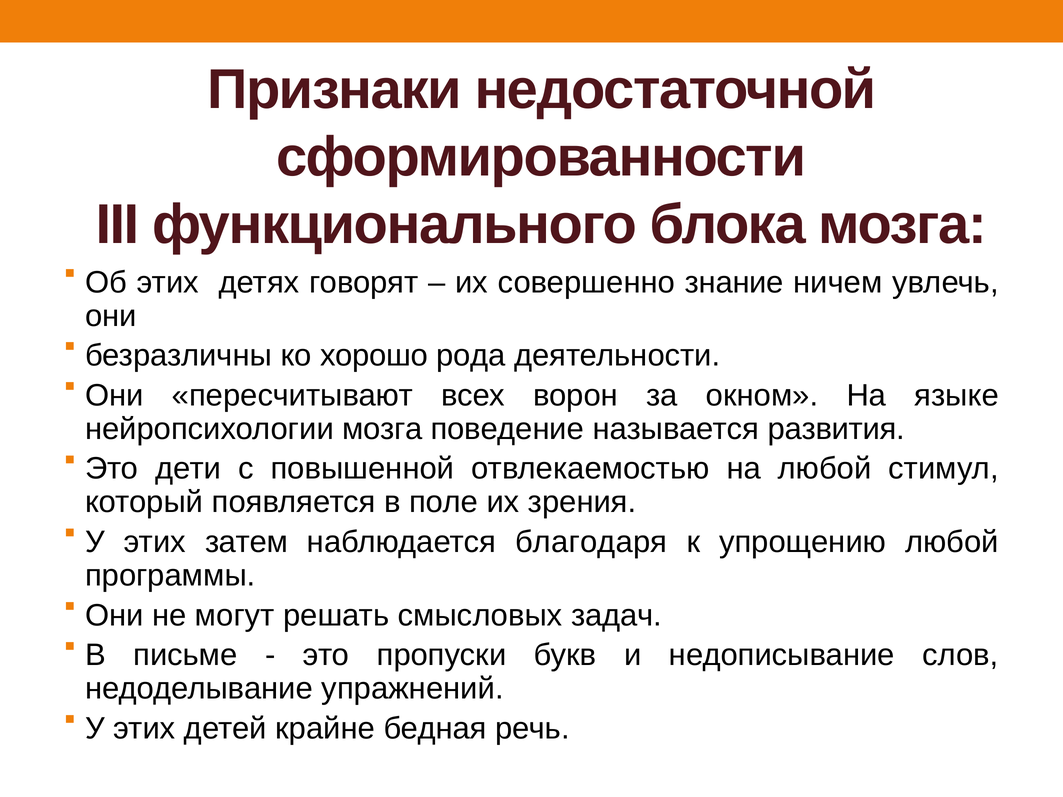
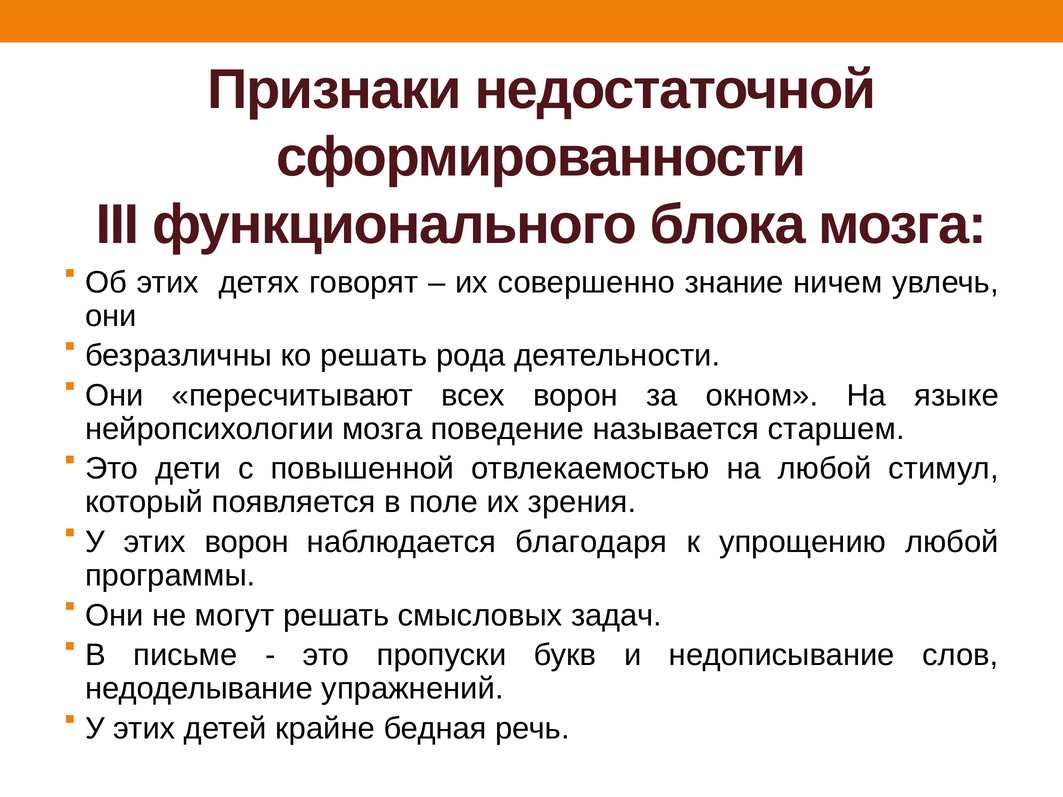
ко хорошо: хорошо -> решать (374, 356)
развития: развития -> старшем (836, 429)
этих затем: затем -> ворон (247, 542)
